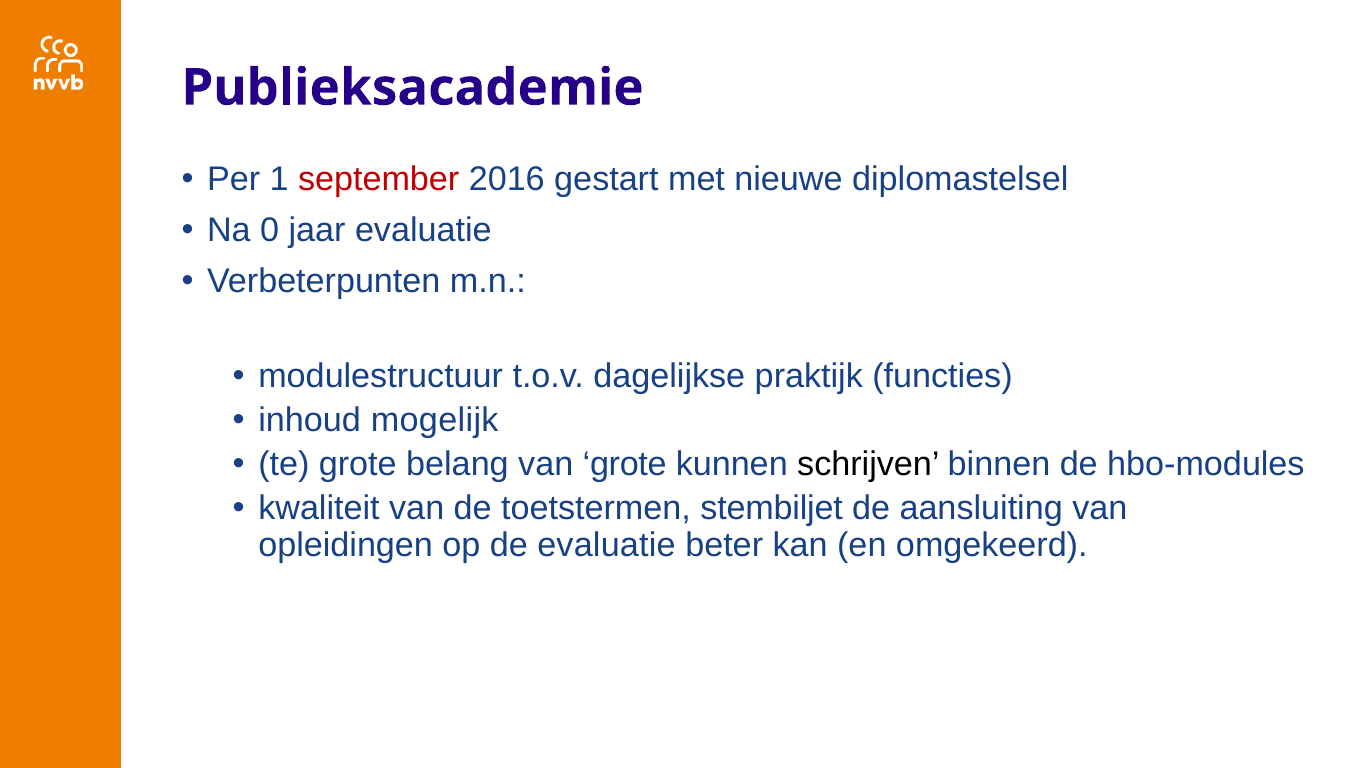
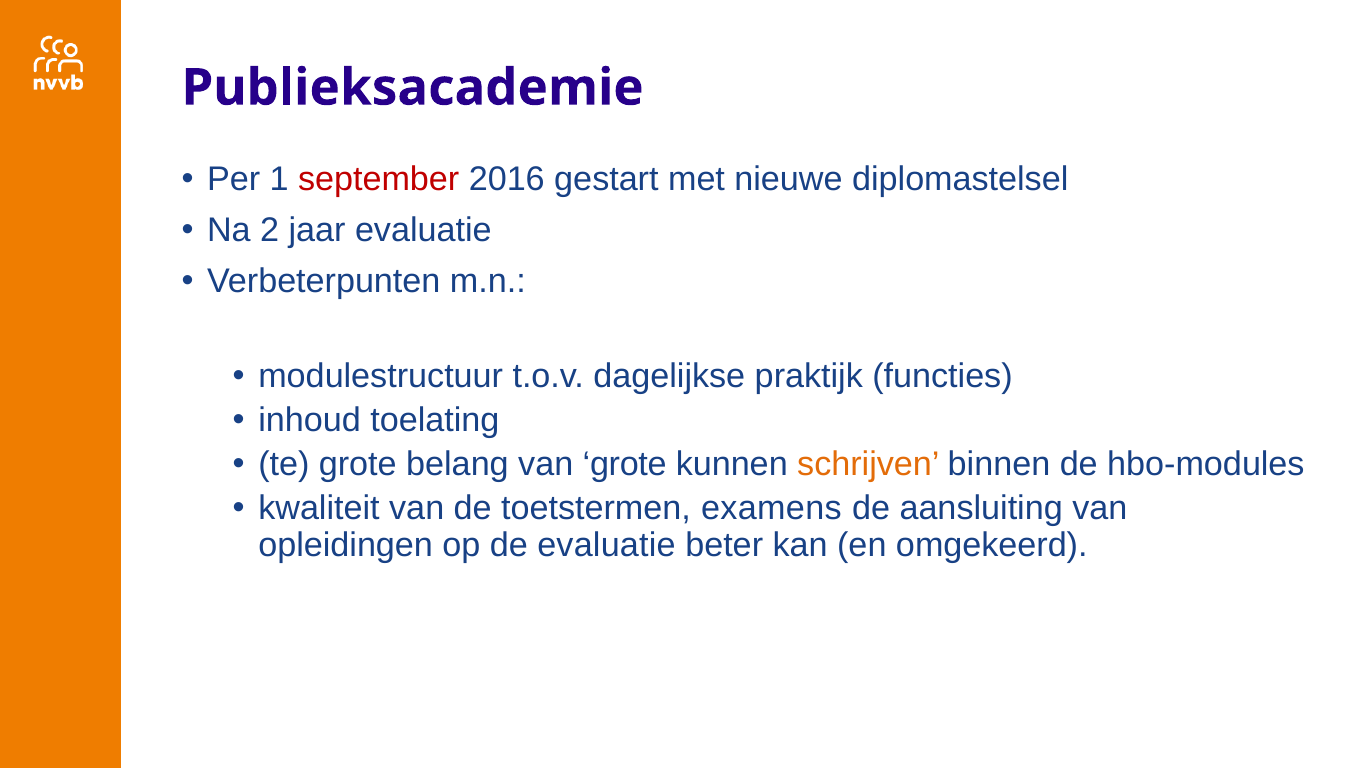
0: 0 -> 2 (270, 231)
mogelijk: mogelijk -> toelating (435, 421)
schrijven colour: black -> orange (868, 465)
stembiljet: stembiljet -> examens (771, 509)
